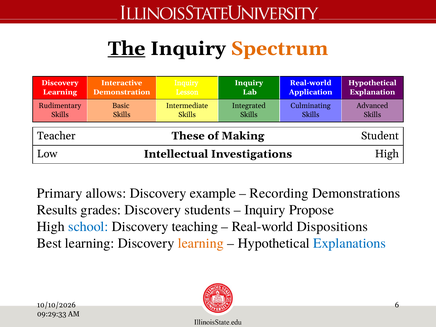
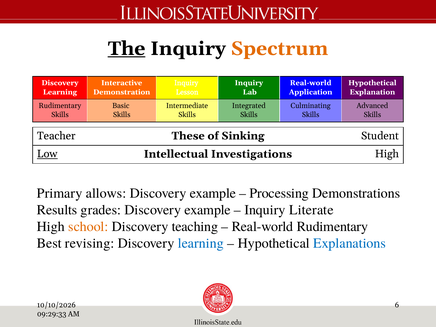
Making: Making -> Sinking (243, 136)
Low underline: none -> present (47, 154)
Recording: Recording -> Processing (279, 193)
grades Discovery students: students -> example (208, 210)
Propose: Propose -> Literate (311, 210)
school colour: blue -> orange (88, 227)
Real-world Dispositions: Dispositions -> Rudimentary (332, 227)
Best learning: learning -> revising (90, 243)
learning colour: orange -> blue (201, 243)
